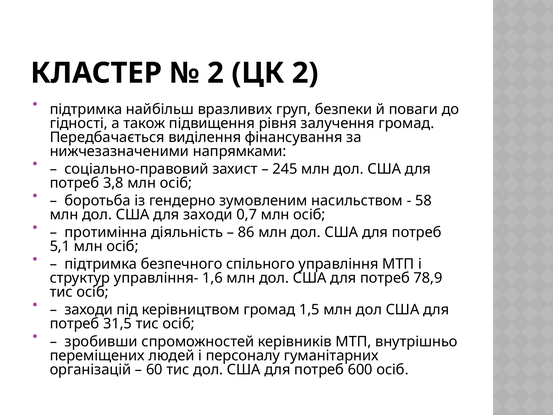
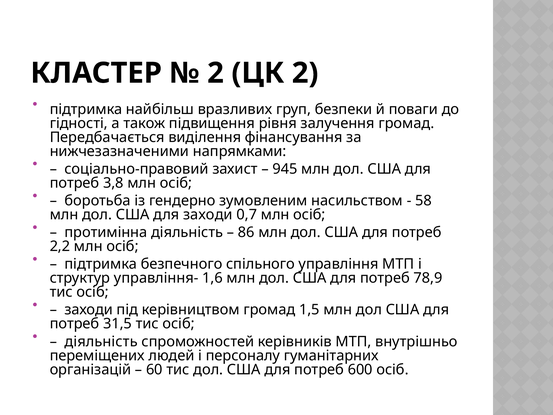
245: 245 -> 945 (285, 169)
5,1: 5,1 -> 2,2 (60, 246)
зробивши: зробивши -> діяльність (101, 341)
